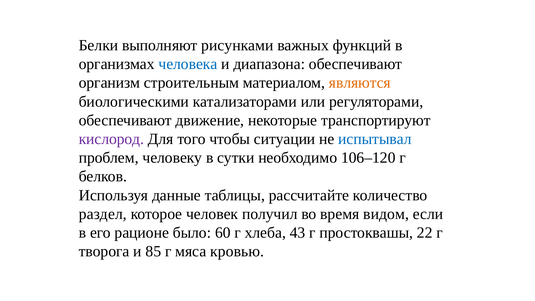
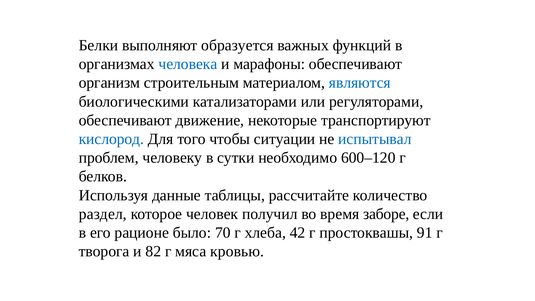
рисунками: рисунками -> образуется (237, 45)
диапазона: диапазона -> марафоны (269, 64)
являются colour: orange -> blue (360, 83)
кислород colour: purple -> blue (111, 139)
106–120: 106–120 -> 600–120 (368, 158)
видом: видом -> заборе (386, 214)
60: 60 -> 70 (223, 233)
43: 43 -> 42 (298, 233)
22: 22 -> 91 (425, 233)
85: 85 -> 82 (153, 251)
